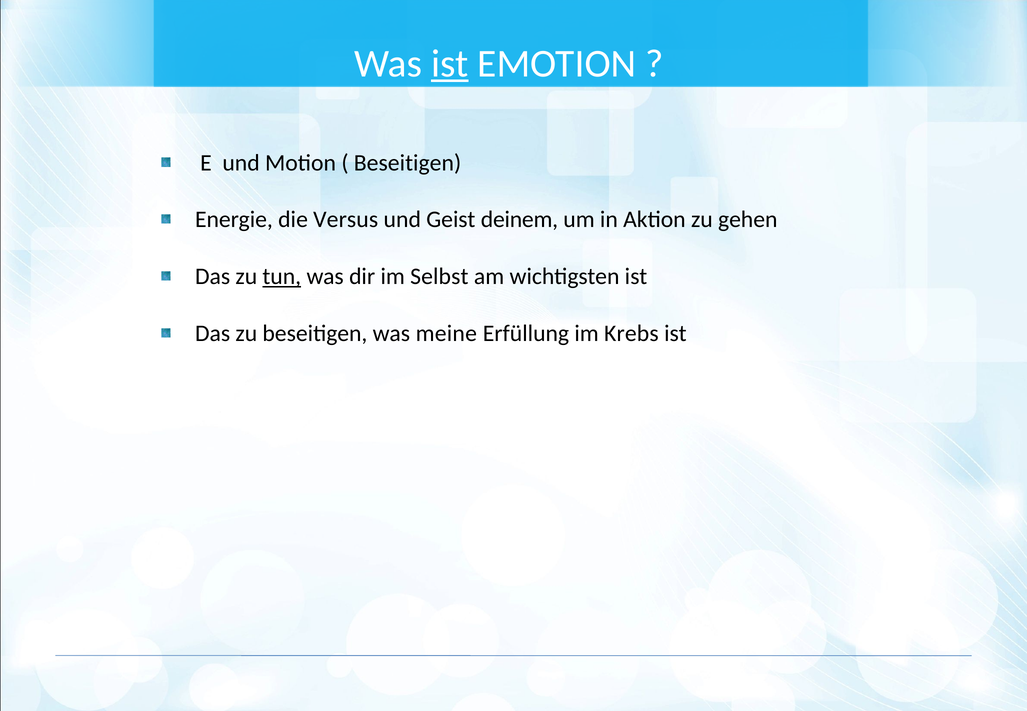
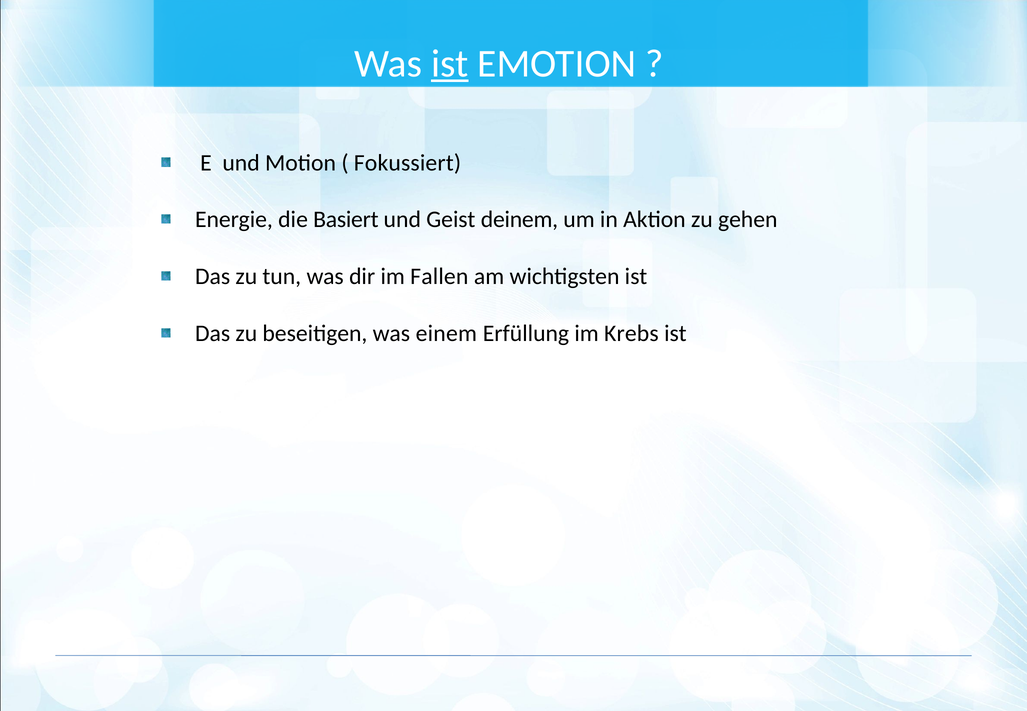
Beseitigen: Beseitigen -> Fokussiert (407, 163)
Versus: Versus -> Basiert (346, 220)
tun underline: present -> none (282, 276)
Selbst: Selbst -> Fallen (439, 276)
meine: meine -> einem (446, 333)
